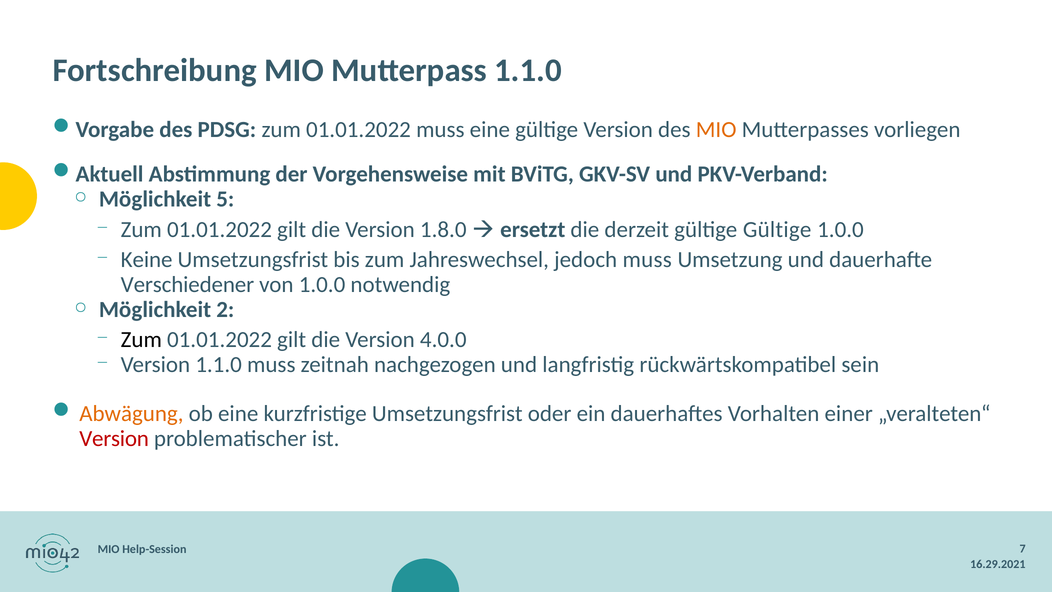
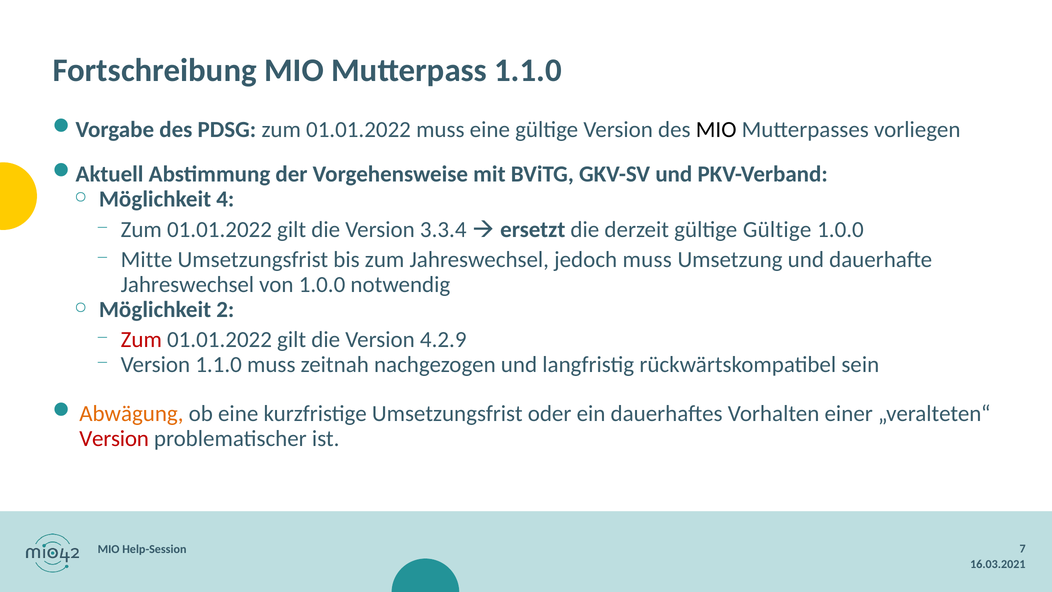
MIO colour: orange -> black (716, 130)
5: 5 -> 4 (225, 199)
1.8.0: 1.8.0 -> 3.3.4 (443, 229)
Keine: Keine -> Mitte (147, 260)
Verschiedener: Verschiedener -> Jahreswechsel (187, 284)
Zum colour: black -> red (141, 340)
4.0.0: 4.0.0 -> 4.2.9 (443, 340)
16.29.2021: 16.29.2021 -> 16.03.2021 (998, 564)
